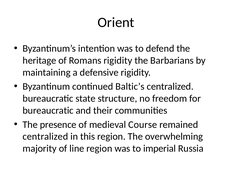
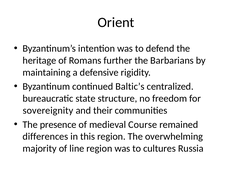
Romans rigidity: rigidity -> further (118, 60)
bureaucratic: bureaucratic -> sovereignity (48, 110)
centralized: centralized -> differences (45, 137)
imperial: imperial -> cultures (159, 149)
